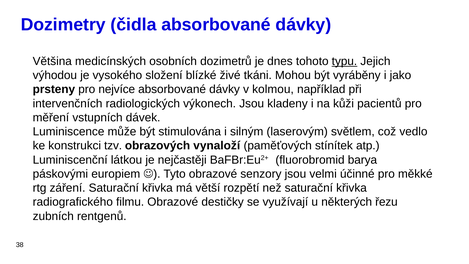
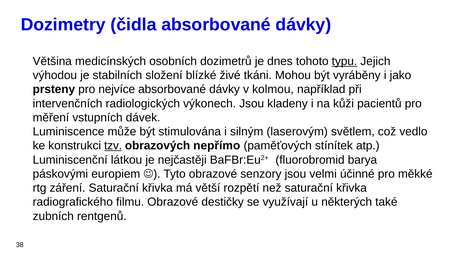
vysokého: vysokého -> stabilních (117, 75)
tzv underline: none -> present (113, 146)
vynaloží: vynaloží -> nepřímo (217, 146)
řezu: řezu -> také (386, 202)
